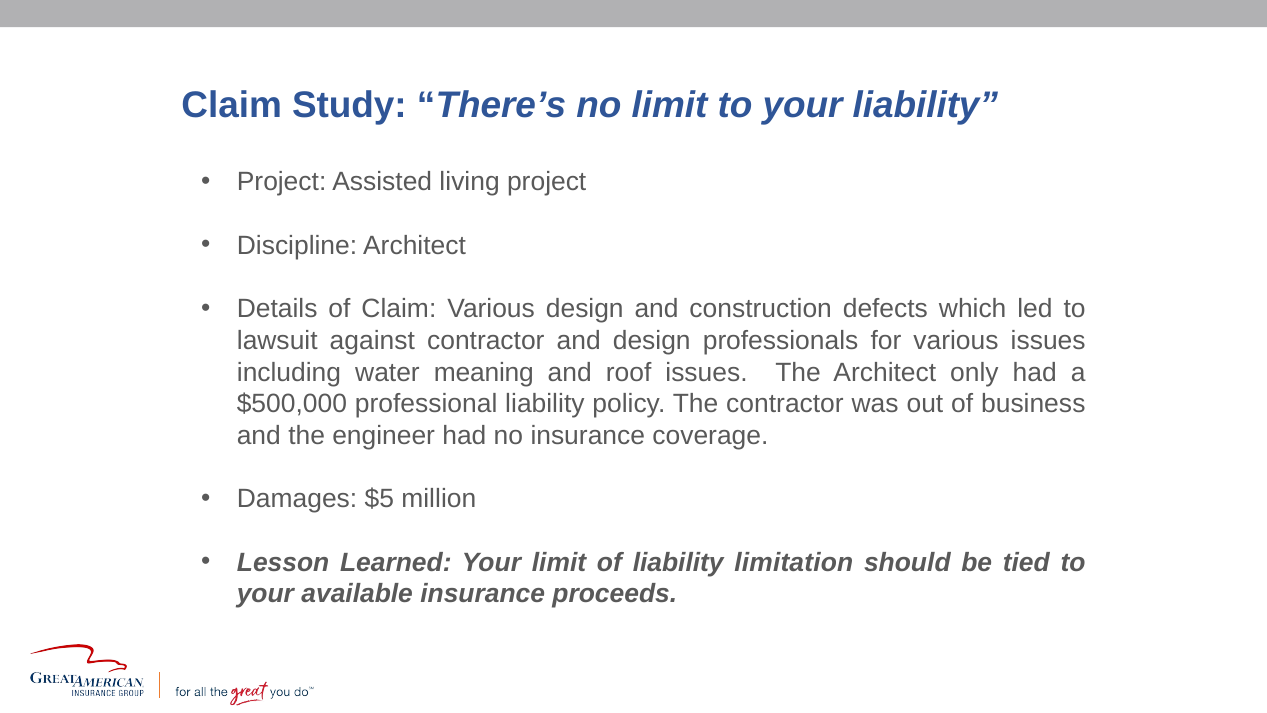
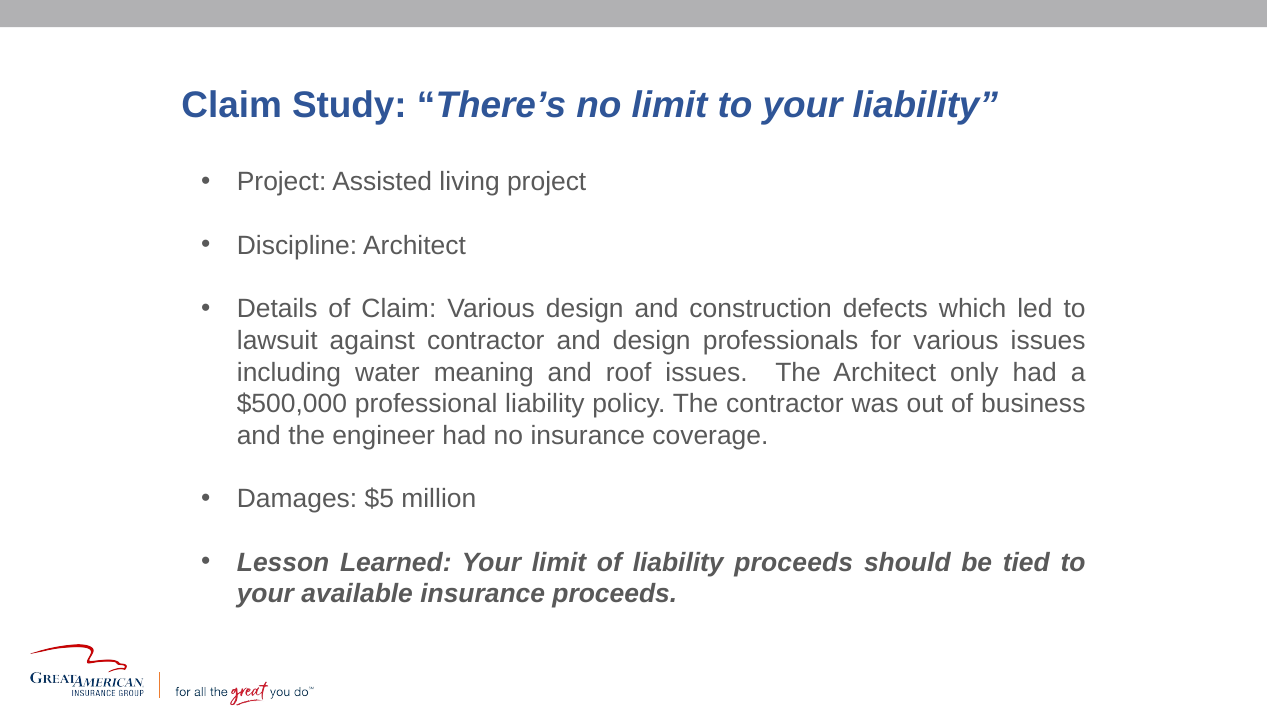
liability limitation: limitation -> proceeds (794, 562)
